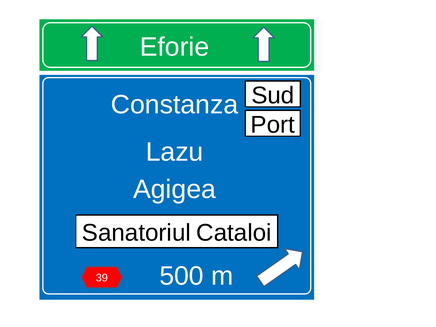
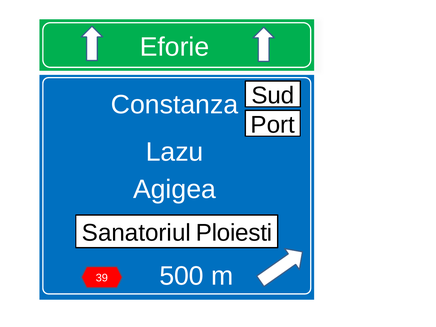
Cataloi: Cataloi -> Ploiesti (234, 233)
